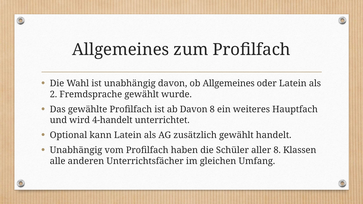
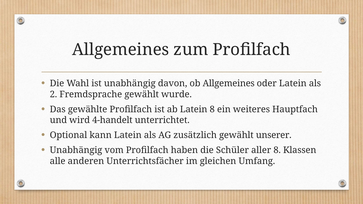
ab Davon: Davon -> Latein (194, 109)
handelt: handelt -> unserer (274, 135)
